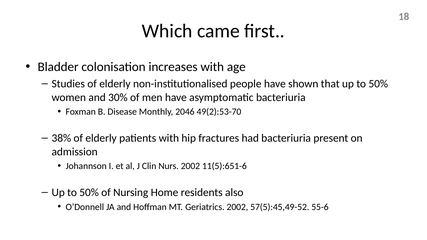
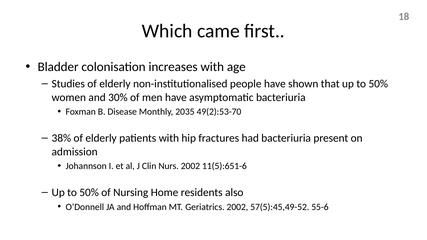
2046: 2046 -> 2035 (185, 112)
